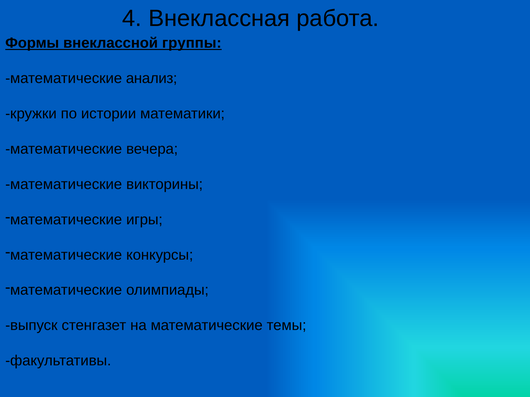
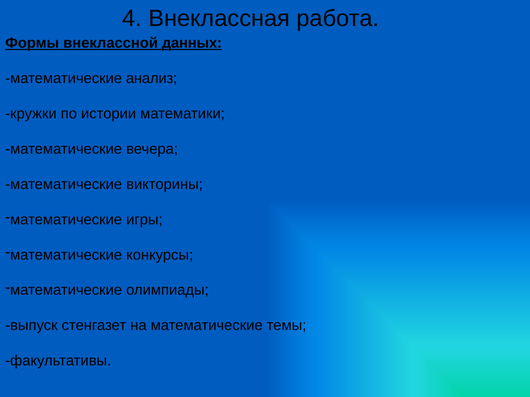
группы: группы -> данных (192, 43)
